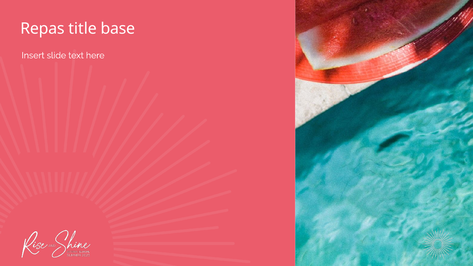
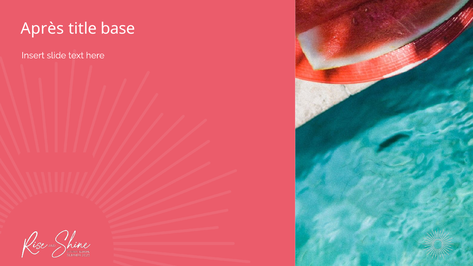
Repas: Repas -> Après (42, 29)
